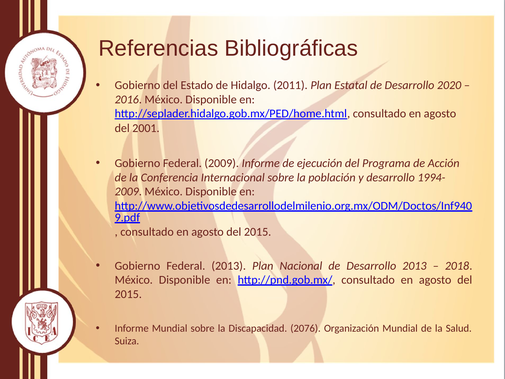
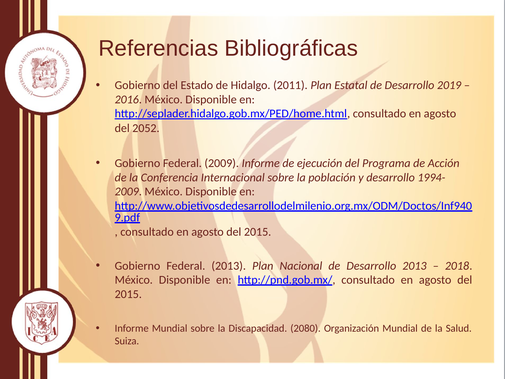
2020: 2020 -> 2019 (449, 85)
2001: 2001 -> 2052 (146, 128)
2076: 2076 -> 2080 (306, 328)
